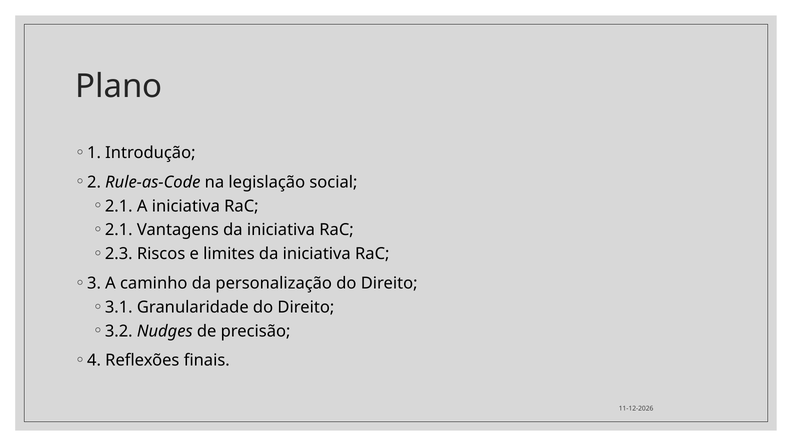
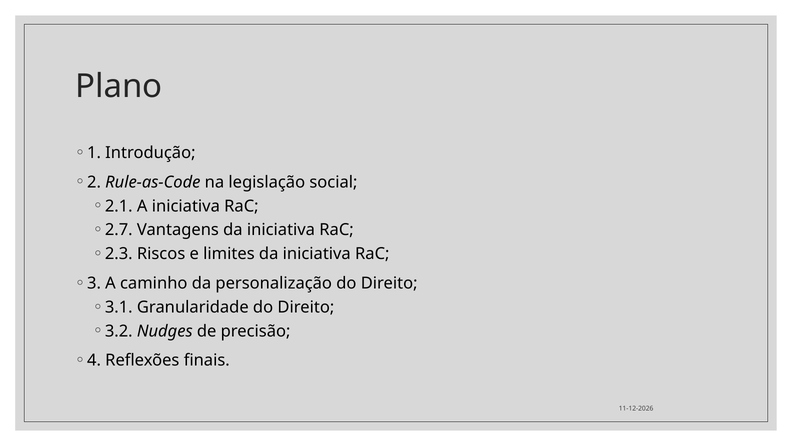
2.1: 2.1 -> 2.7 (119, 230)
